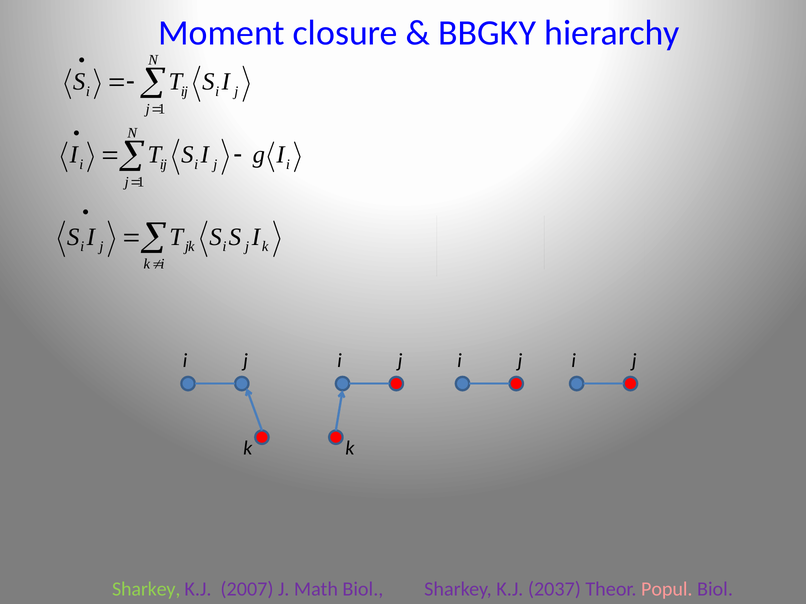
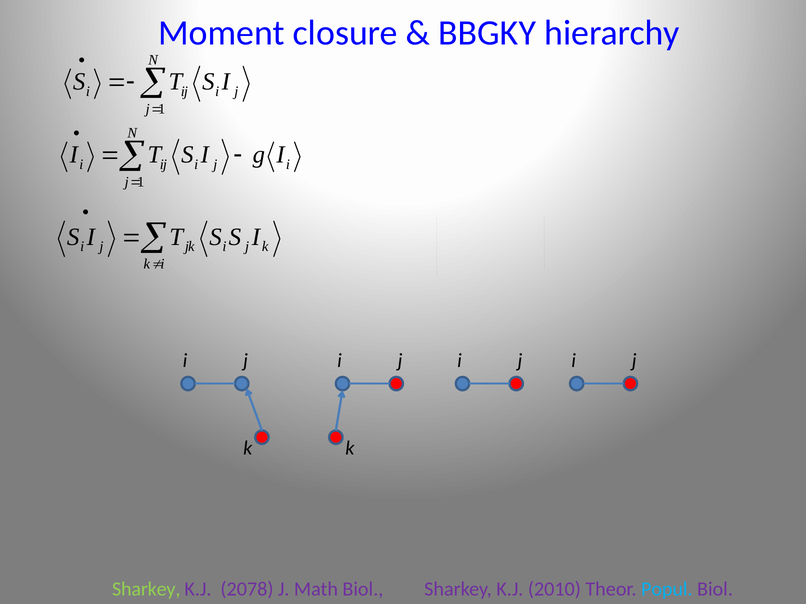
2007: 2007 -> 2078 (247, 589)
2037: 2037 -> 2010 (554, 589)
Popul colour: pink -> light blue (667, 589)
